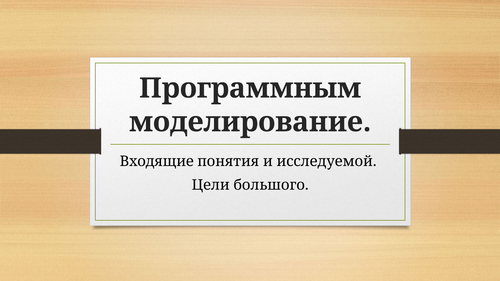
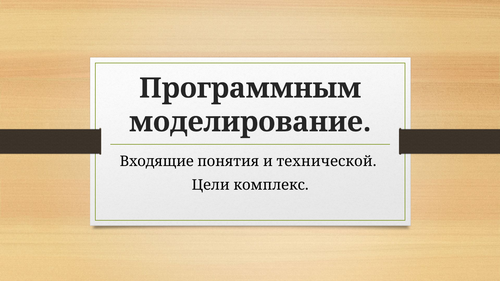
исследуемой: исследуемой -> технической (326, 162)
большого: большого -> комплекс (271, 185)
